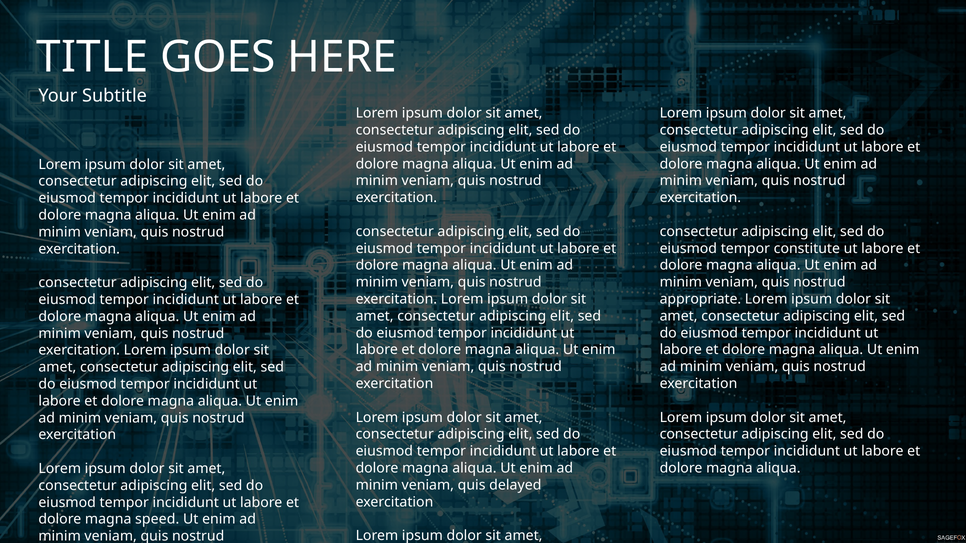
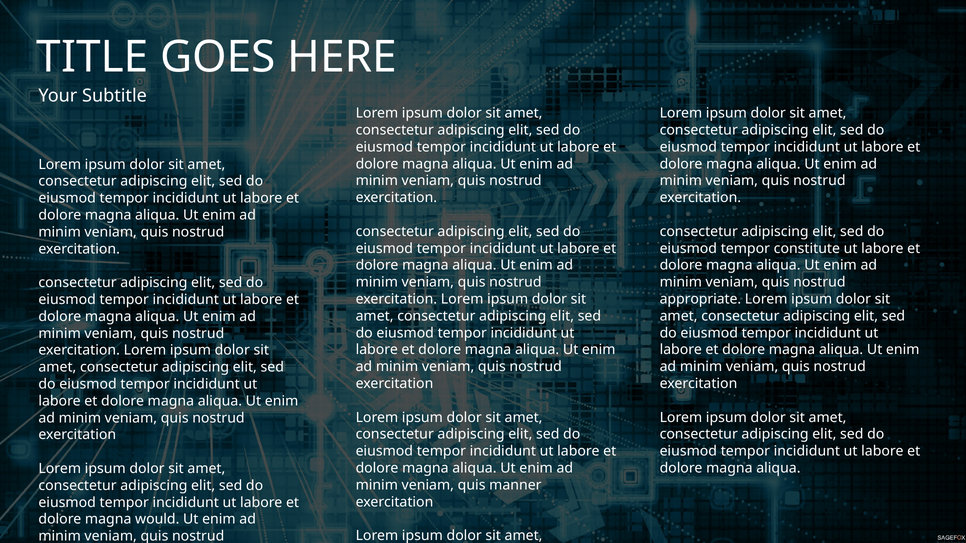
delayed: delayed -> manner (515, 485)
speed: speed -> would (157, 520)
